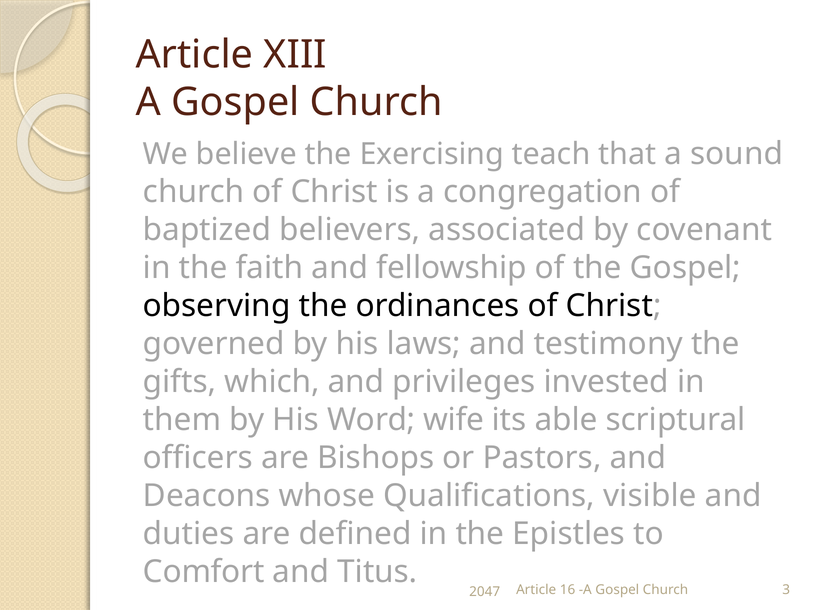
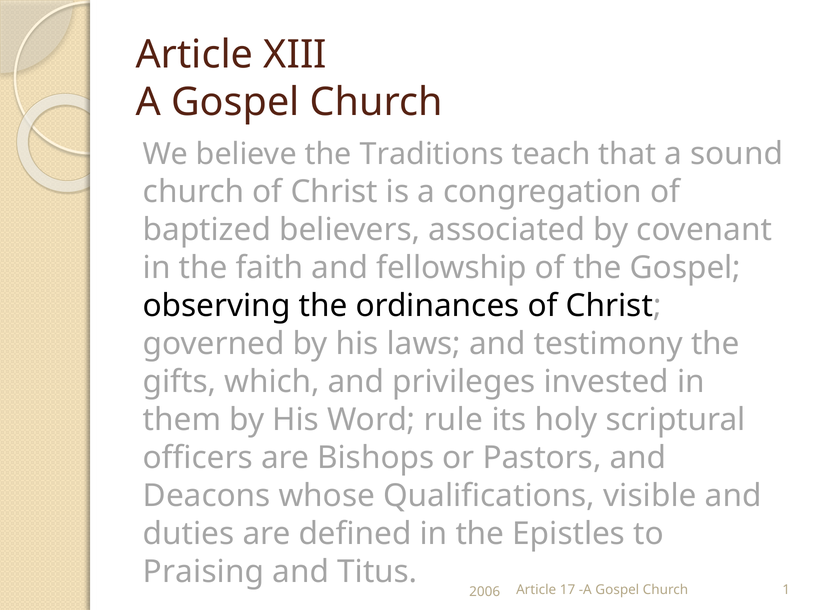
Exercising: Exercising -> Traditions (432, 154)
wife: wife -> rule (453, 420)
able: able -> holy (566, 420)
Comfort: Comfort -> Praising (204, 571)
16: 16 -> 17 (568, 590)
3: 3 -> 1 (786, 590)
2047: 2047 -> 2006 (485, 592)
